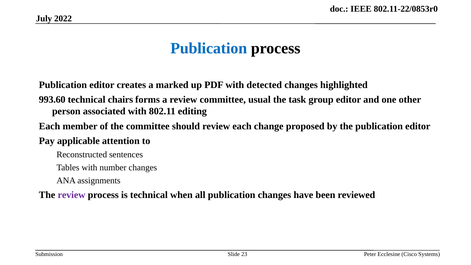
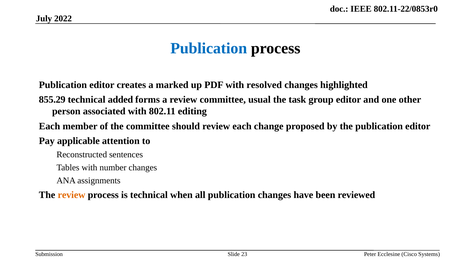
detected: detected -> resolved (264, 85)
993.60: 993.60 -> 855.29 (52, 100)
chairs: chairs -> added (120, 100)
review colour: purple -> orange (72, 195)
